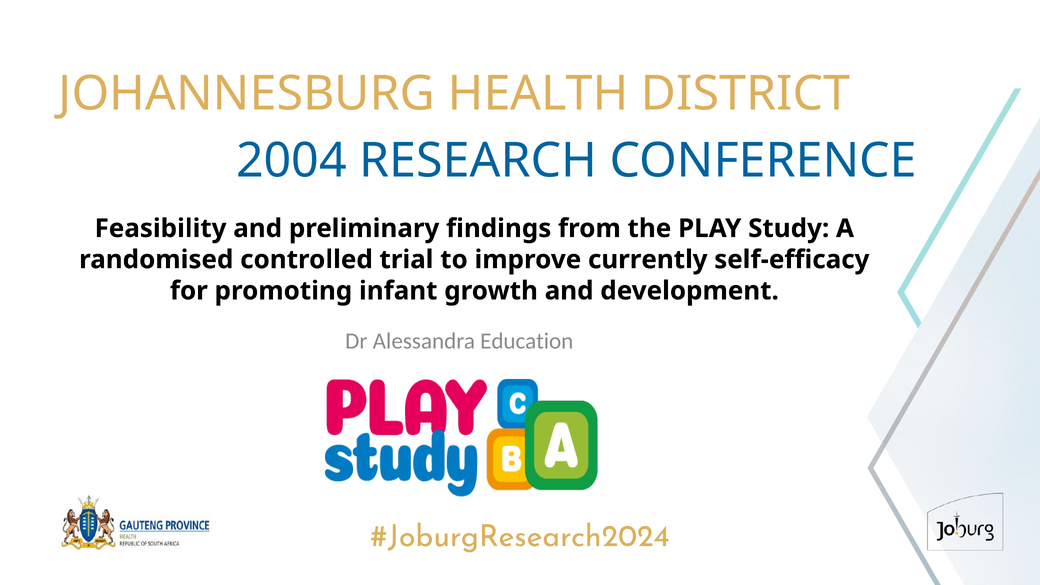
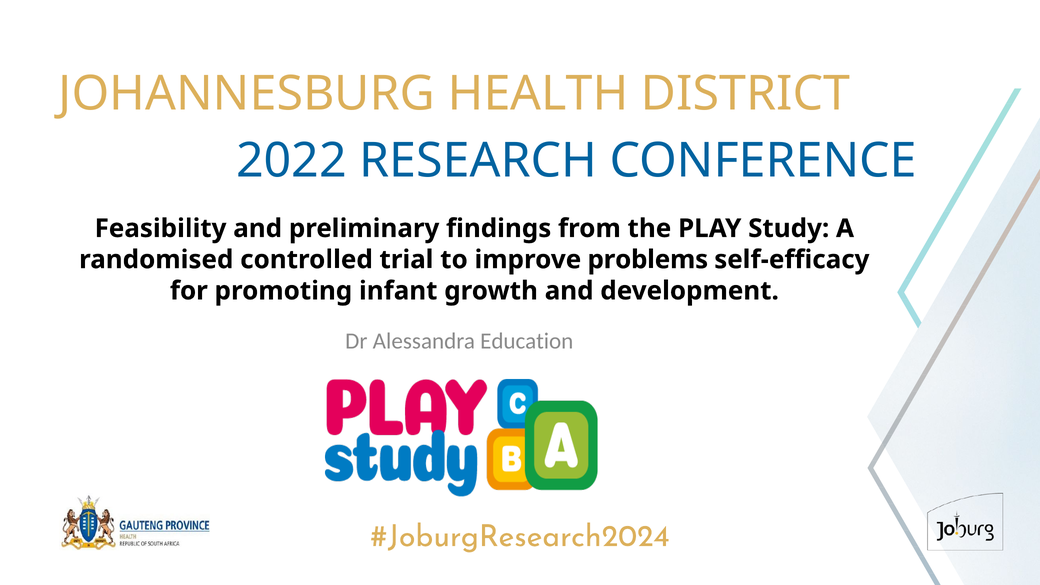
2004: 2004 -> 2022 (291, 161)
currently: currently -> problems (648, 260)
